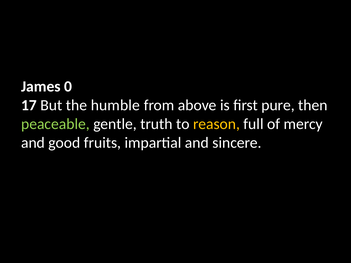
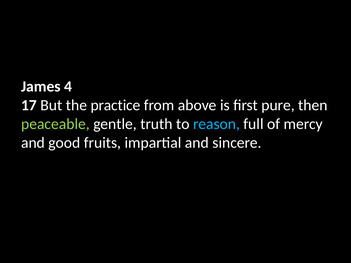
0: 0 -> 4 (68, 87)
humble: humble -> practice (115, 105)
reason colour: yellow -> light blue (216, 124)
